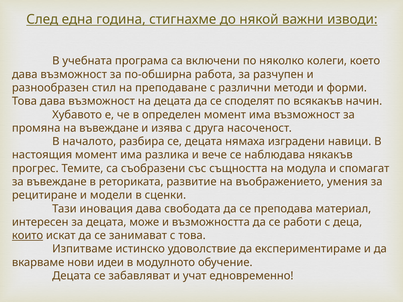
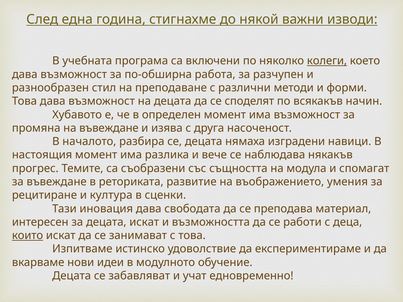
колеги underline: none -> present (327, 61)
модели: модели -> култура (111, 195)
децата може: може -> искат (144, 222)
